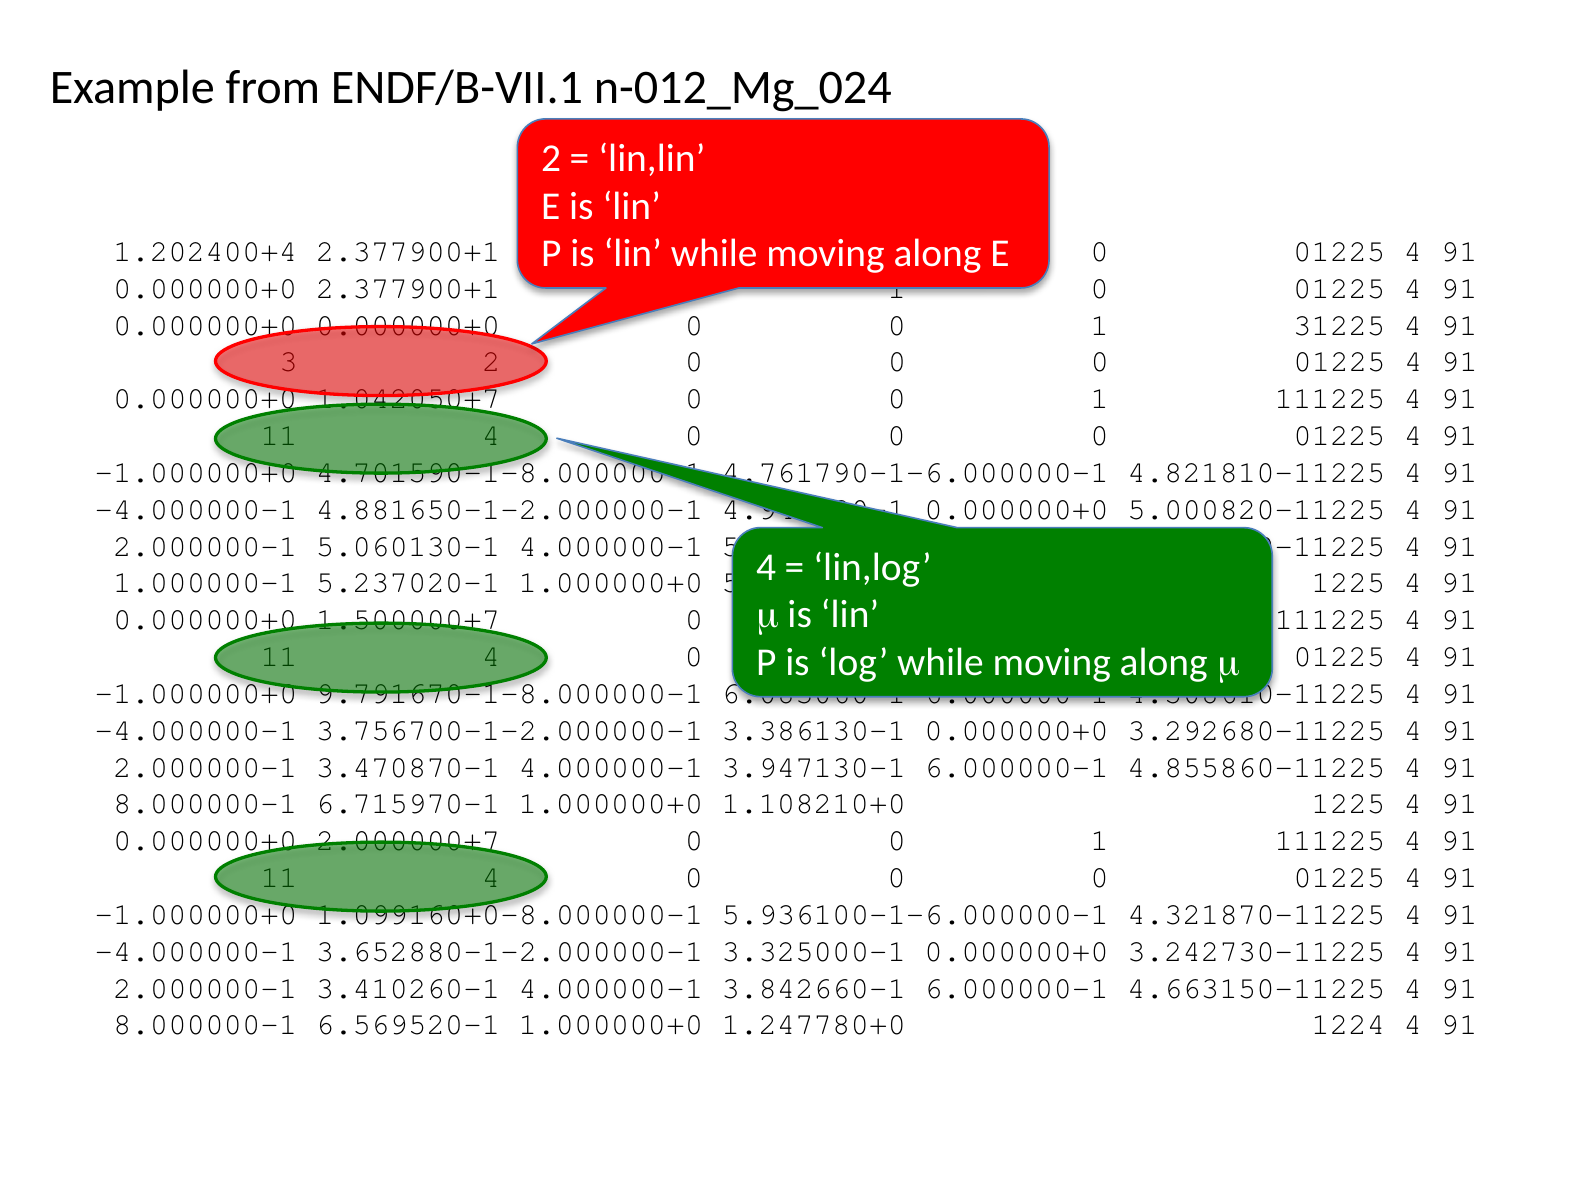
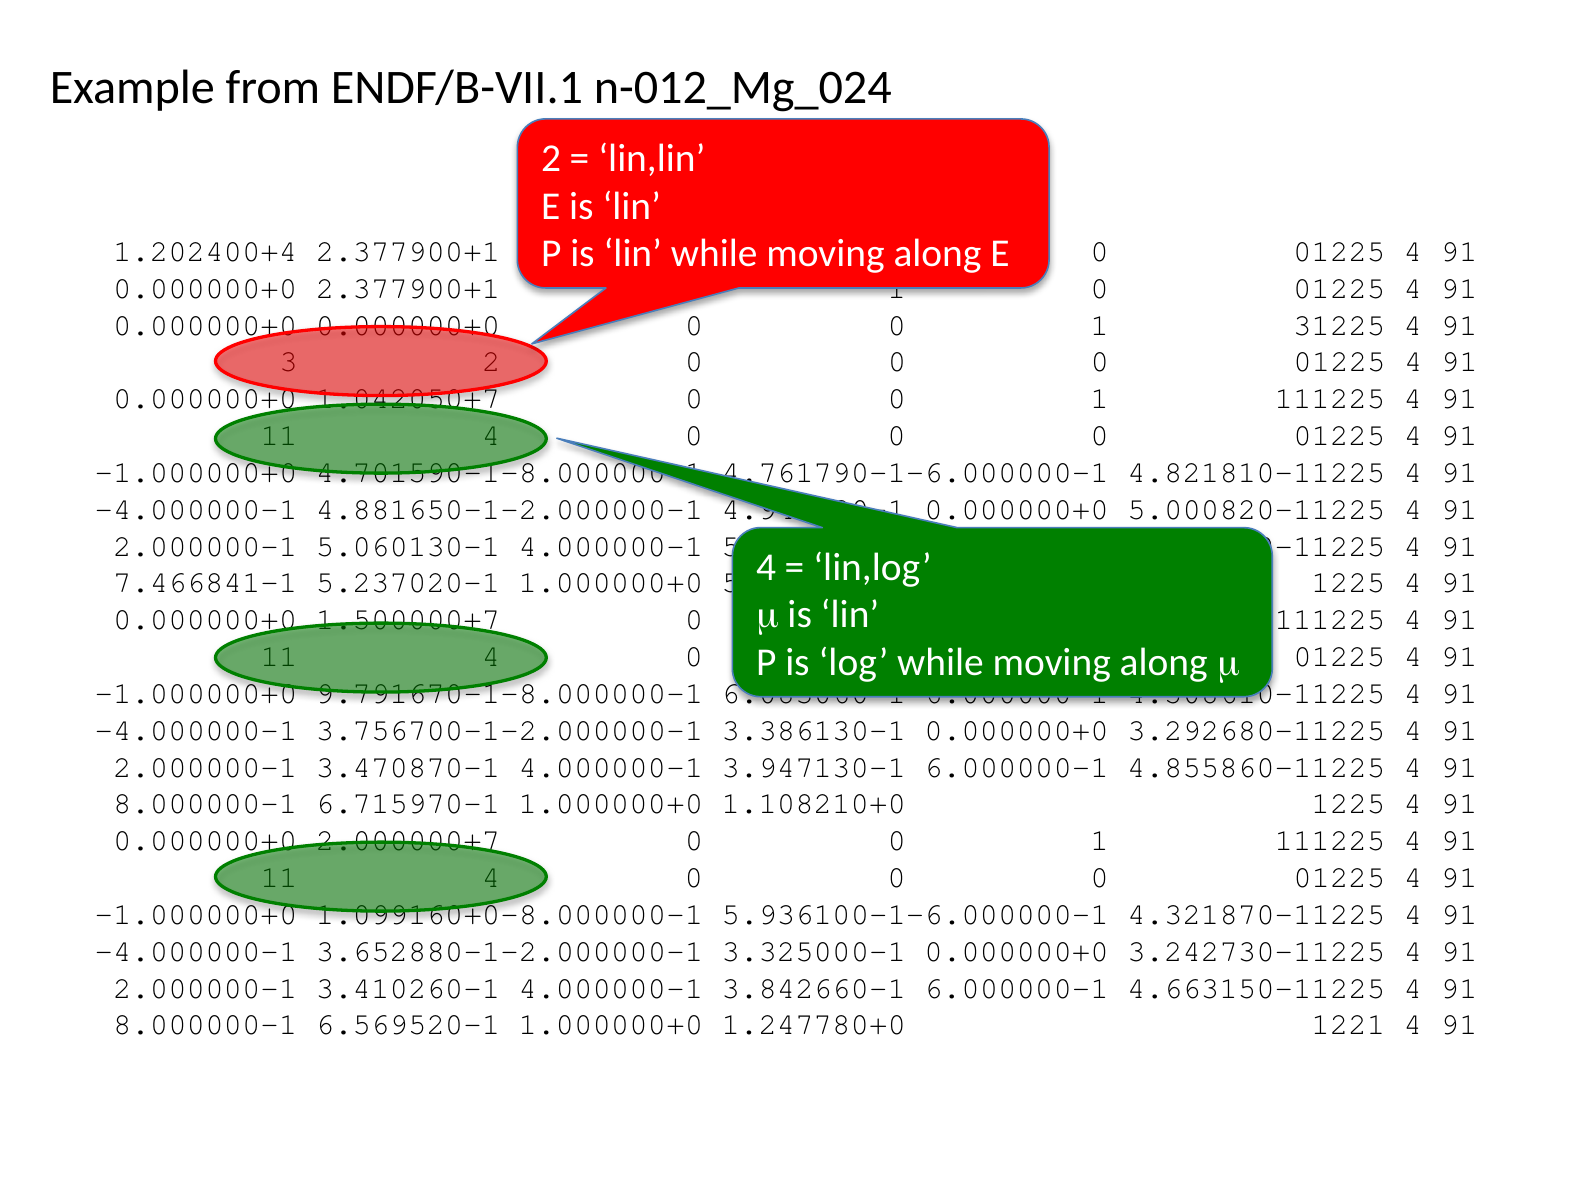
1.000000-1: 1.000000-1 -> 7.466841-1 (205, 583)
1224: 1224 -> 1221 (1348, 1025)
